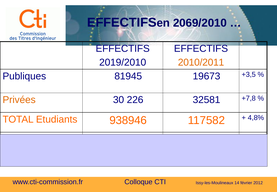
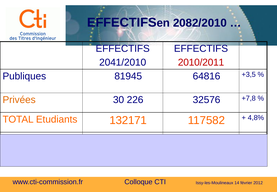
2069/2010: 2069/2010 -> 2082/2010 (200, 23)
2019/2010: 2019/2010 -> 2041/2010 (123, 62)
2010/2011 colour: orange -> red (201, 62)
19673: 19673 -> 64816 (207, 76)
32581: 32581 -> 32576 (207, 100)
938946: 938946 -> 132171 (128, 120)
